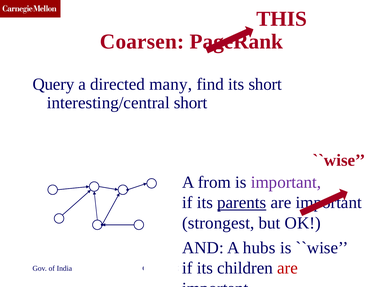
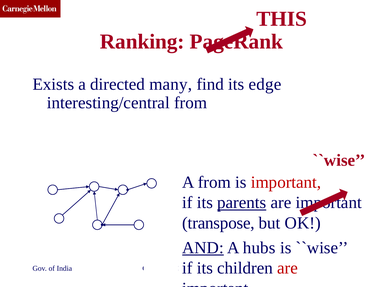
Coarsen: Coarsen -> Ranking (142, 42)
Query: Query -> Exists (53, 84)
its short: short -> edge (265, 84)
interesting/central short: short -> from (191, 103)
important colour: purple -> red (286, 182)
strongest: strongest -> transpose (218, 223)
AND underline: none -> present (203, 248)
